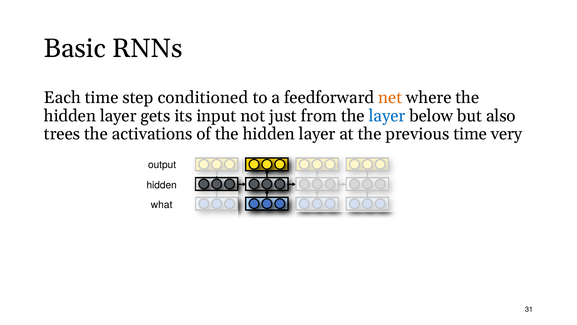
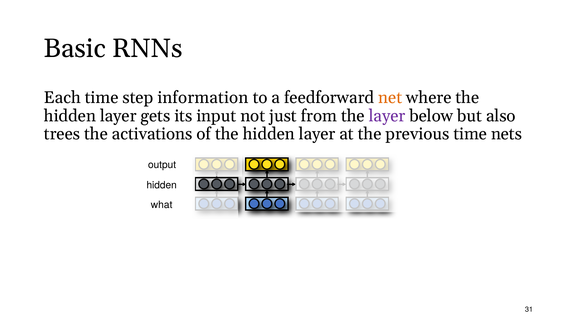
conditioned: conditioned -> information (203, 98)
layer colour: blue -> purple (387, 116)
very: very -> nets (507, 134)
